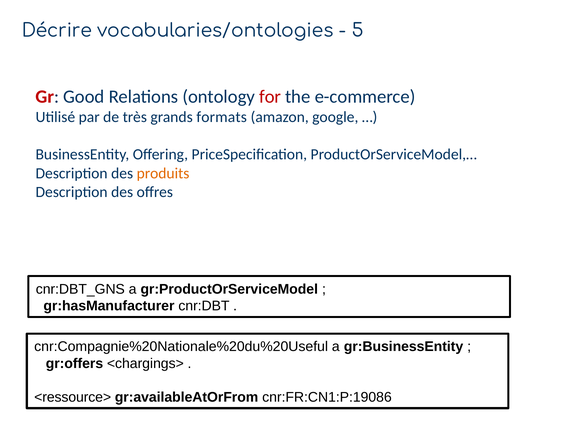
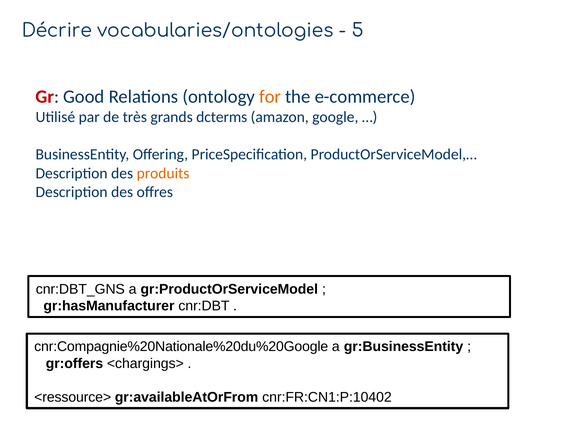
for colour: red -> orange (270, 97)
formats: formats -> dcterms (222, 117)
cnr:Compagnie%20Nationale%20du%20Useful: cnr:Compagnie%20Nationale%20du%20Useful -> cnr:Compagnie%20Nationale%20du%20Google (181, 346)
cnr:FR:CN1:P:19086: cnr:FR:CN1:P:19086 -> cnr:FR:CN1:P:10402 (327, 397)
